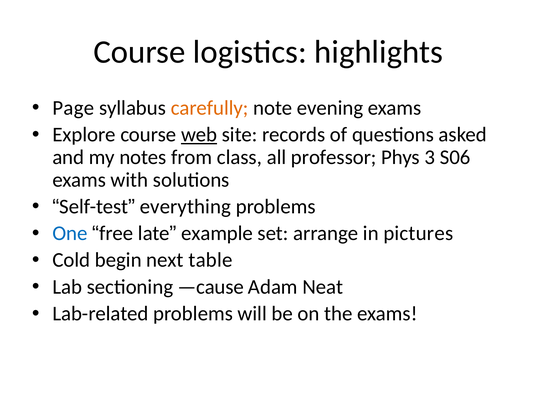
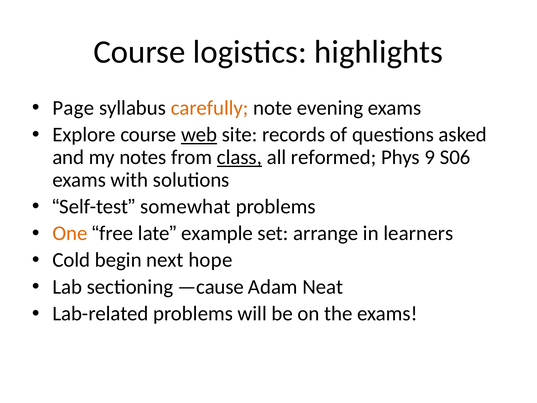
class underline: none -> present (239, 157)
professor: professor -> reformed (334, 157)
3: 3 -> 9 (430, 157)
everything: everything -> somewhat (185, 206)
One colour: blue -> orange (70, 233)
pictures: pictures -> learners (418, 233)
table: table -> hope (210, 260)
